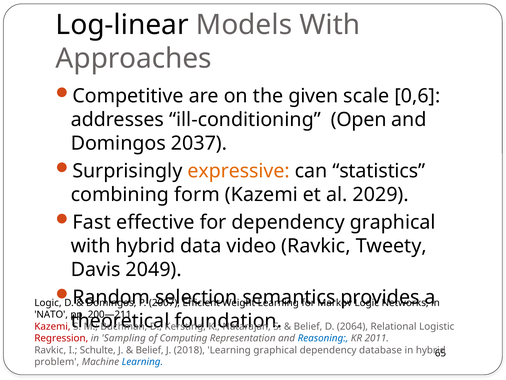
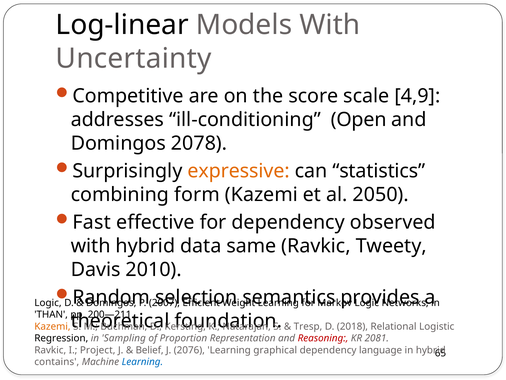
Approaches: Approaches -> Uncertainty (134, 58)
given: given -> score (313, 96)
0,6: 0,6 -> 4,9 (417, 96)
2037: 2037 -> 2078 (199, 143)
2029: 2029 -> 2050 (381, 194)
dependency graphical: graphical -> observed (393, 222)
video: video -> same (251, 246)
2049: 2049 -> 2010 (154, 269)
NATO: NATO -> THAN (51, 314)
Kazemi colour: red -> orange (52, 326)
Belief: Belief -> Tresp (308, 326)
2064: 2064 -> 2018 (352, 326)
Regression colour: red -> black (61, 338)
Computing: Computing -> Proportion (183, 338)
Reasoning colour: blue -> red (323, 338)
2011: 2011 -> 2081 (377, 338)
Schulte: Schulte -> Project (98, 350)
2018: 2018 -> 2076 (189, 350)
database: database -> language (381, 350)
problem: problem -> contains (57, 361)
